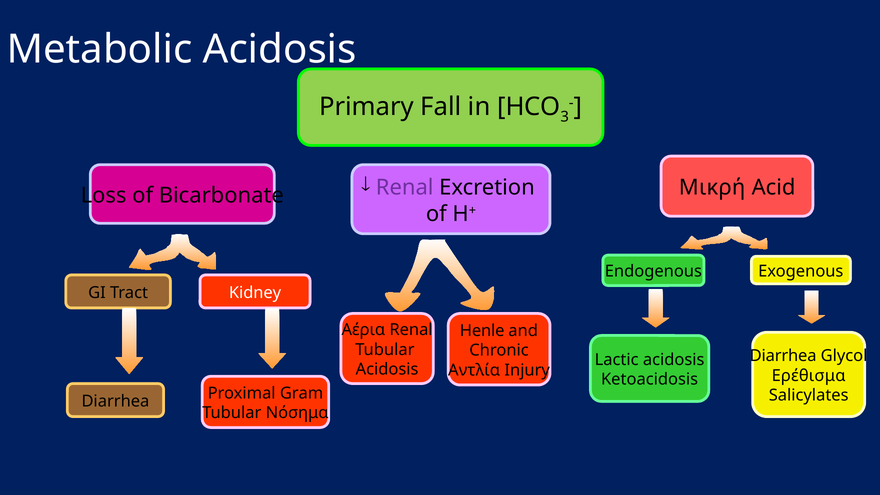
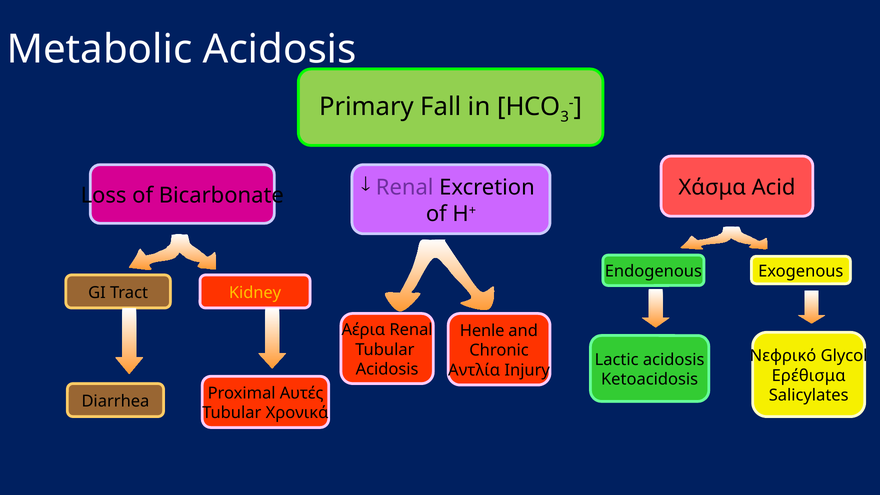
Μικρή: Μικρή -> Χάσμα (712, 188)
Kidney colour: white -> yellow (255, 293)
Diarrhea: Diarrhea -> Νεφρικό (783, 356)
Gram: Gram -> Αυτές (302, 393)
Νόσημα: Νόσημα -> Χρονικά (297, 413)
